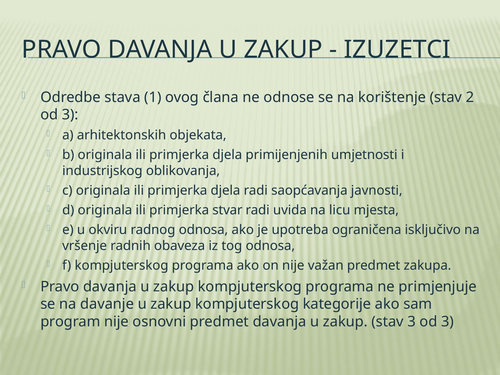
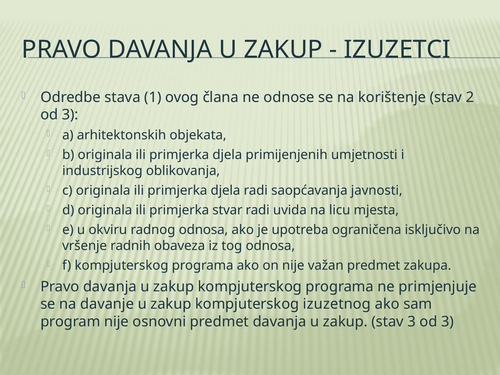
kategorije: kategorije -> izuzetnog (337, 304)
